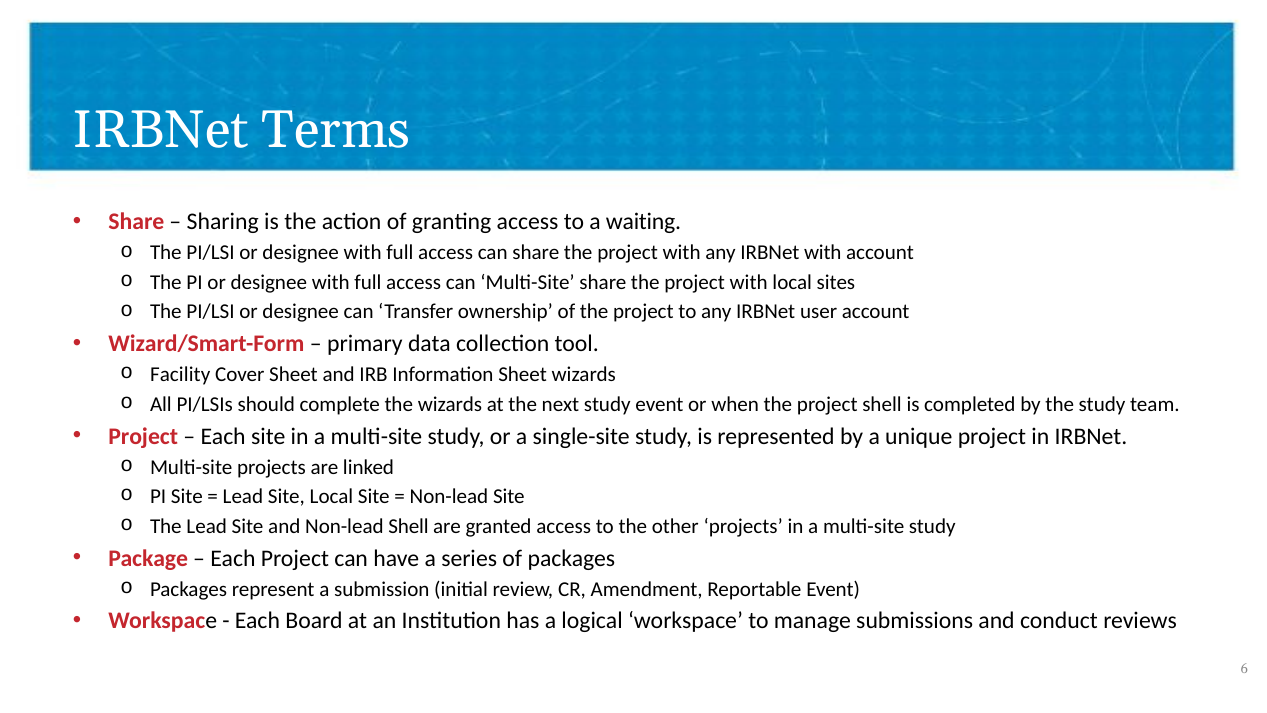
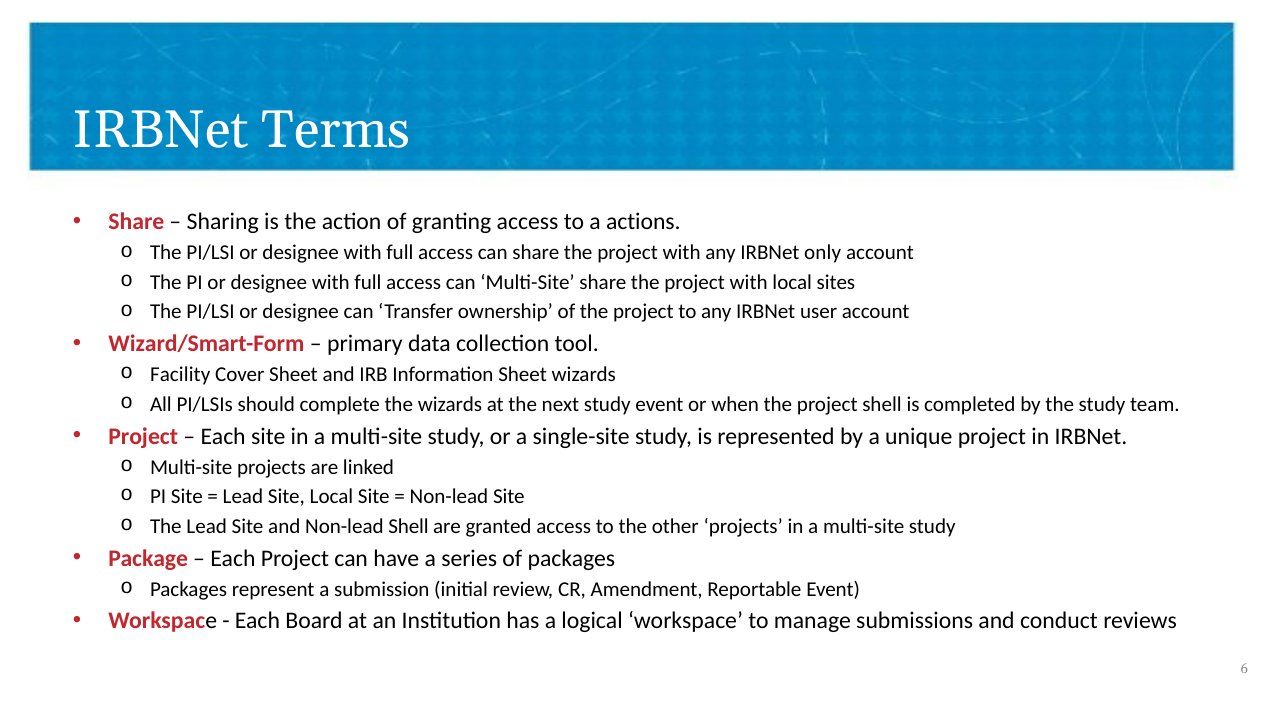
waiting: waiting -> actions (643, 222)
IRBNet with: with -> only (823, 253)
